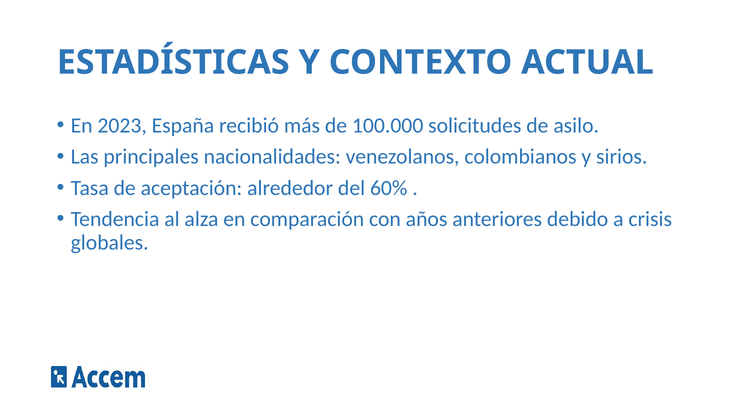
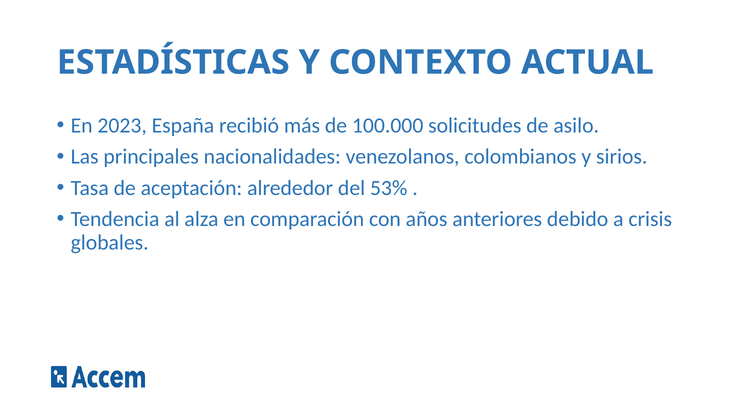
60%: 60% -> 53% (389, 188)
